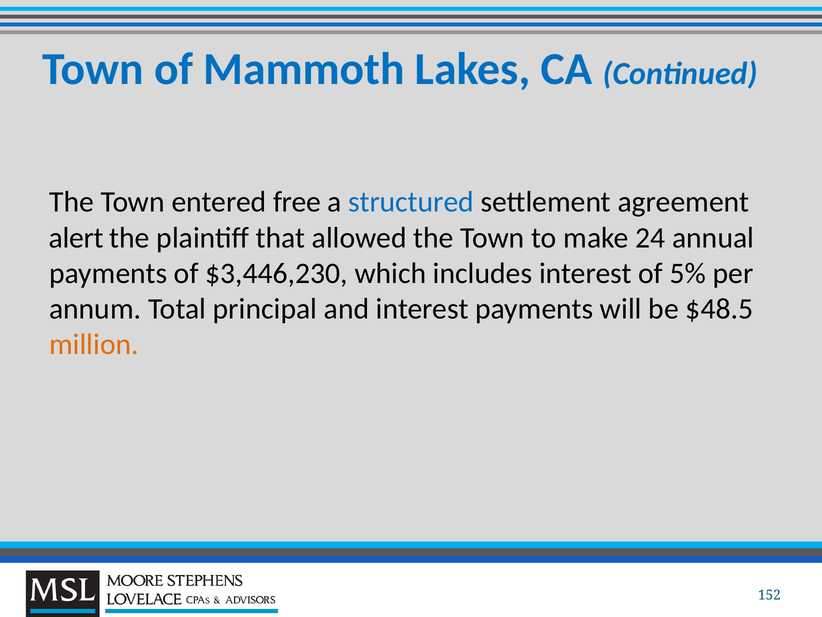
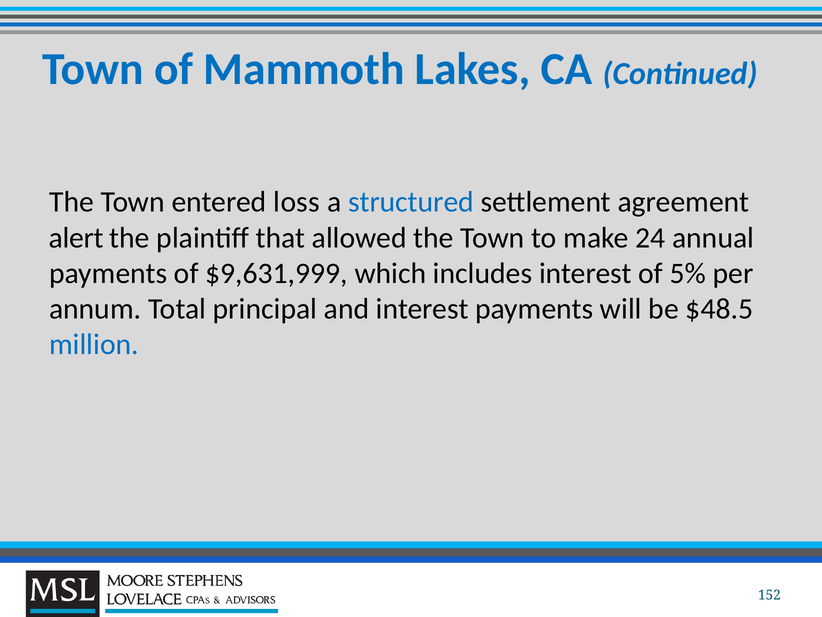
free: free -> loss (297, 202)
$3,446,230: $3,446,230 -> $9,631,999 (277, 273)
million colour: orange -> blue (94, 344)
